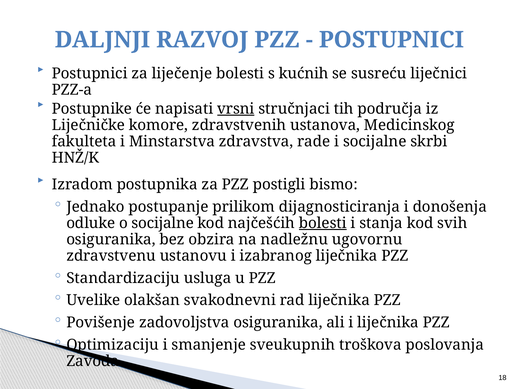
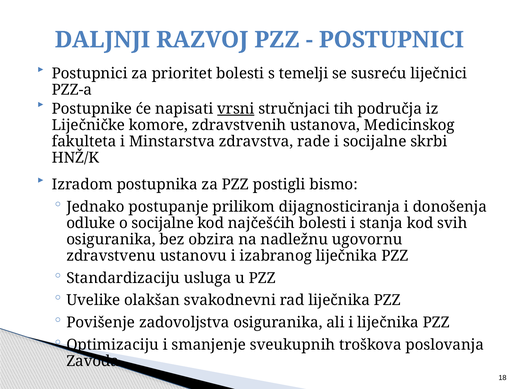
liječenje: liječenje -> prioritet (182, 74)
kućnih: kućnih -> temelji (304, 74)
bolesti underline: present -> none (323, 223)
